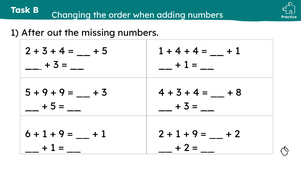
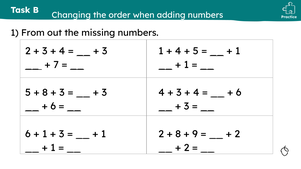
After: After -> From (33, 33)
5: 5 -> 3 (105, 51)
4: 4 -> 5 (196, 51)
3: 3 -> 7 (56, 65)
9: 9 -> 8 (45, 93)
9: 9 -> 3 (62, 93)
8: 8 -> 6 (239, 93)
5: 5 -> 6 (53, 107)
9: 9 -> 3 (62, 134)
1: 1 -> 8 (178, 134)
